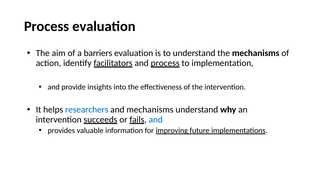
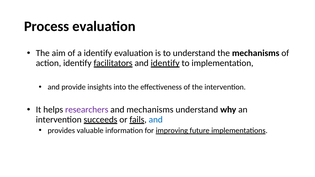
a barriers: barriers -> identify (98, 53)
and process: process -> identify (165, 63)
researchers colour: blue -> purple (87, 110)
